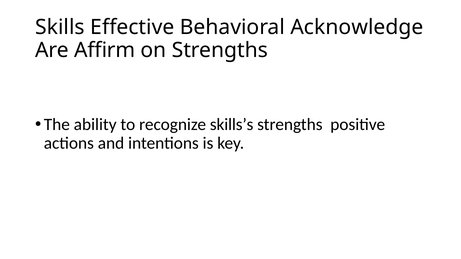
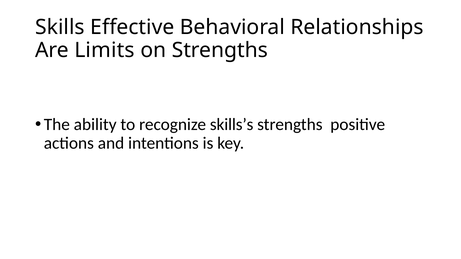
Acknowledge: Acknowledge -> Relationships (357, 27)
Affirm: Affirm -> Limits (105, 50)
